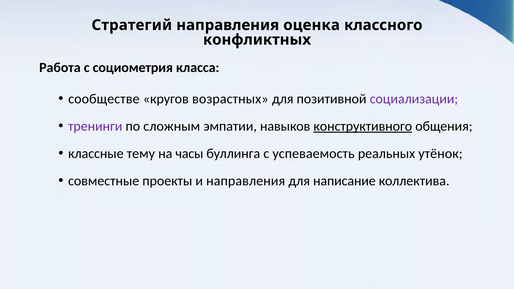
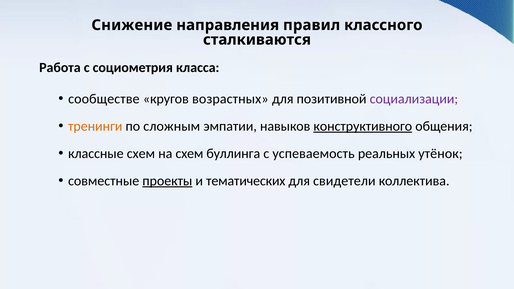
Стратегий: Стратегий -> Снижение (132, 25)
оценка: оценка -> правил (312, 25)
конфликтных: конфликтных -> сталкиваются (257, 40)
тренинги colour: purple -> orange (95, 126)
классные тему: тему -> схем (141, 154)
на часы: часы -> схем (189, 154)
проекты underline: none -> present (167, 181)
и направления: направления -> тематических (246, 181)
написание: написание -> свидетели (344, 181)
